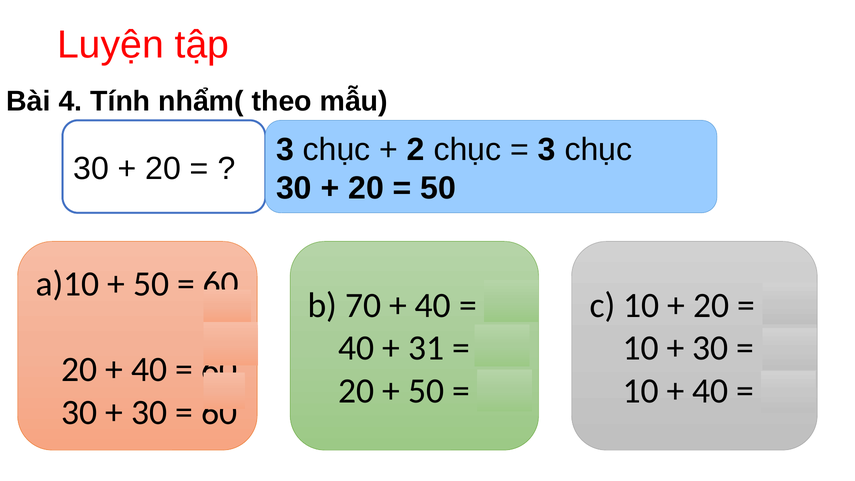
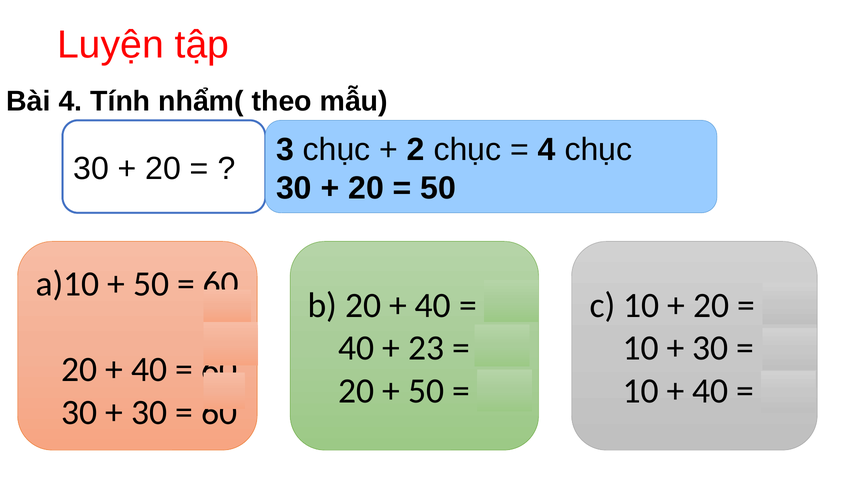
3: 3 -> 4 (547, 150)
b 70: 70 -> 20 (363, 305)
31: 31 -> 23 (426, 348)
